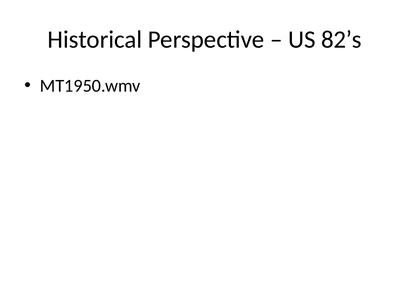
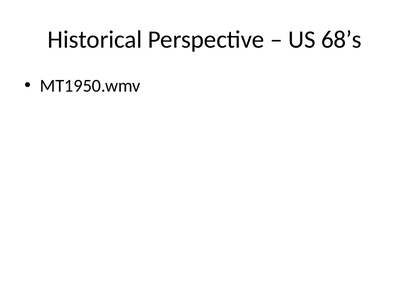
82’s: 82’s -> 68’s (341, 40)
